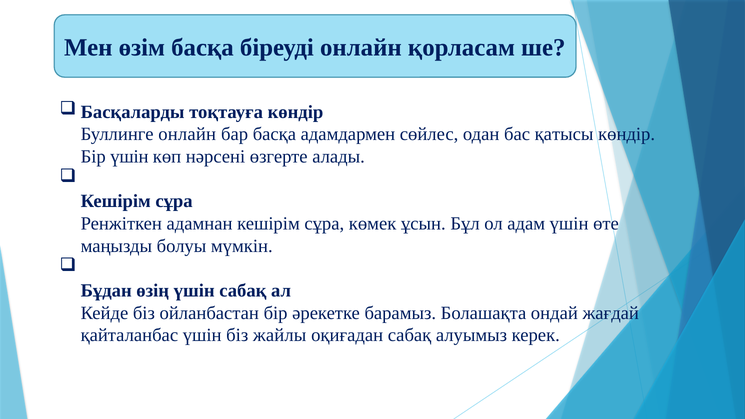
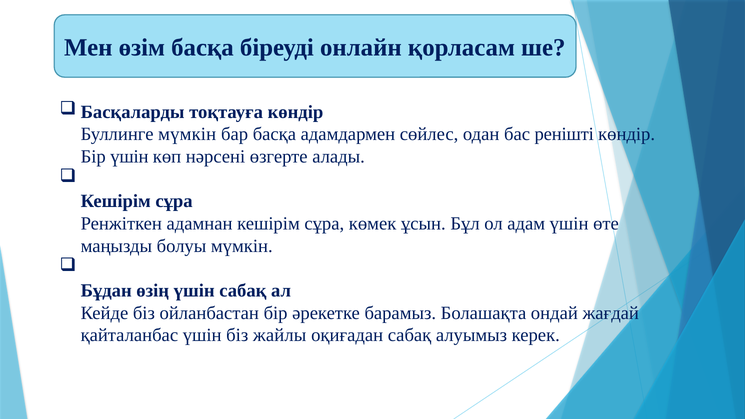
Буллинге онлайн: онлайн -> мүмкін (187, 134)
қатысы: қатысы -> ренішті (564, 134)
